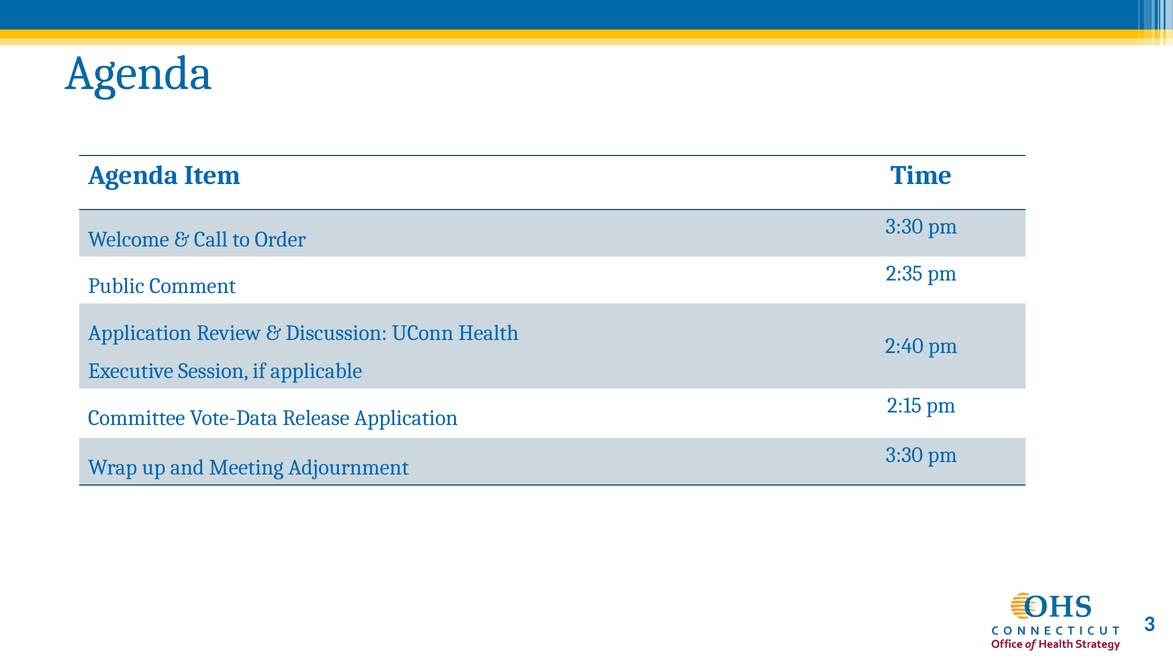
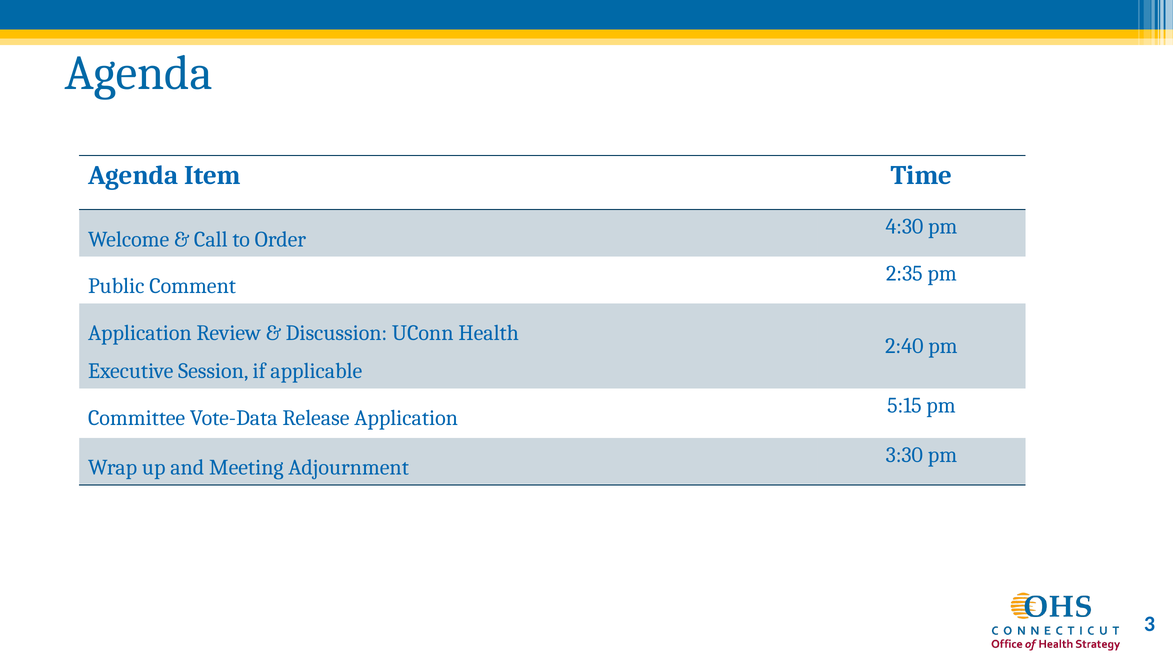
3:30: 3:30 -> 4:30 (904, 226)
2:15: 2:15 -> 5:15 (904, 405)
